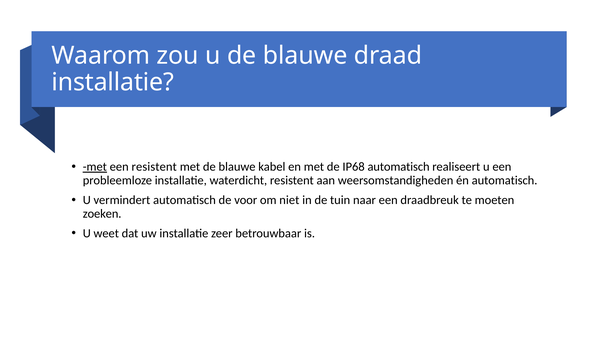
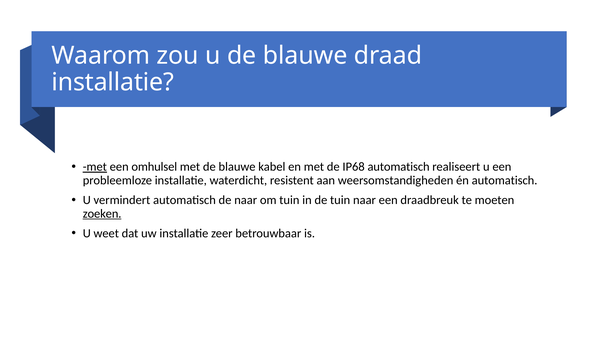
een resistent: resistent -> omhulsel (154, 167)
de voor: voor -> naar (246, 200)
om niet: niet -> tuin (289, 200)
zoeken underline: none -> present (102, 213)
